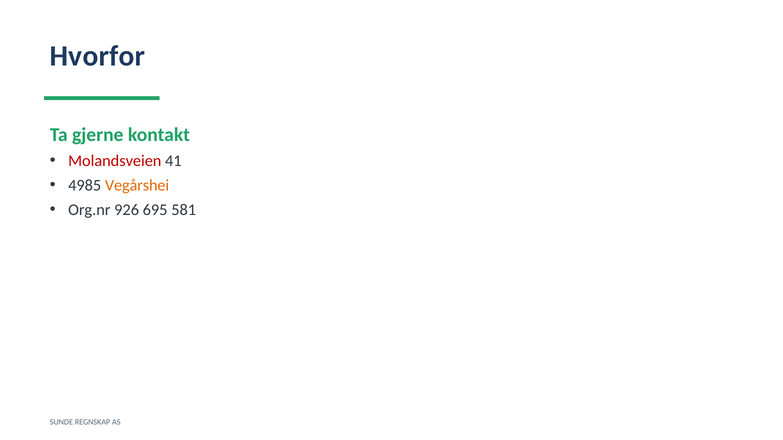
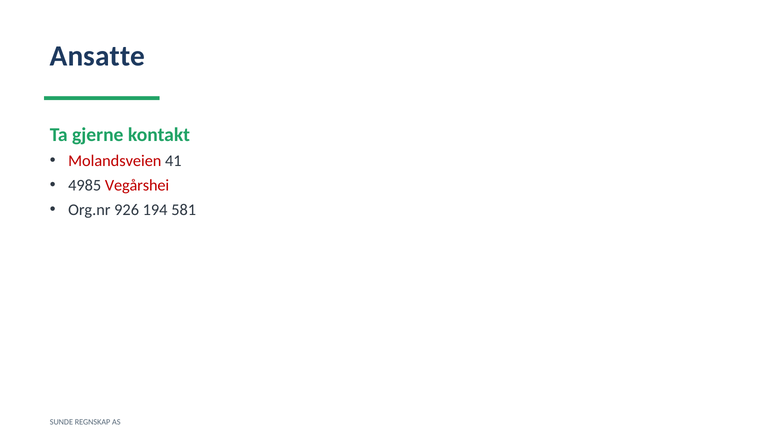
Hvorfor: Hvorfor -> Ansatte (97, 56)
Vegårshei colour: orange -> red (137, 185)
695: 695 -> 194 (155, 210)
